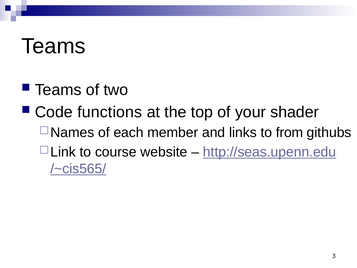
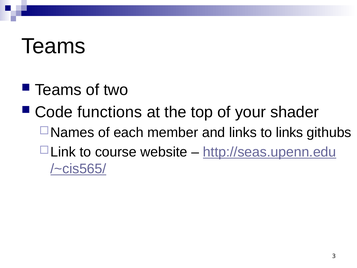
to from: from -> links (290, 132)
